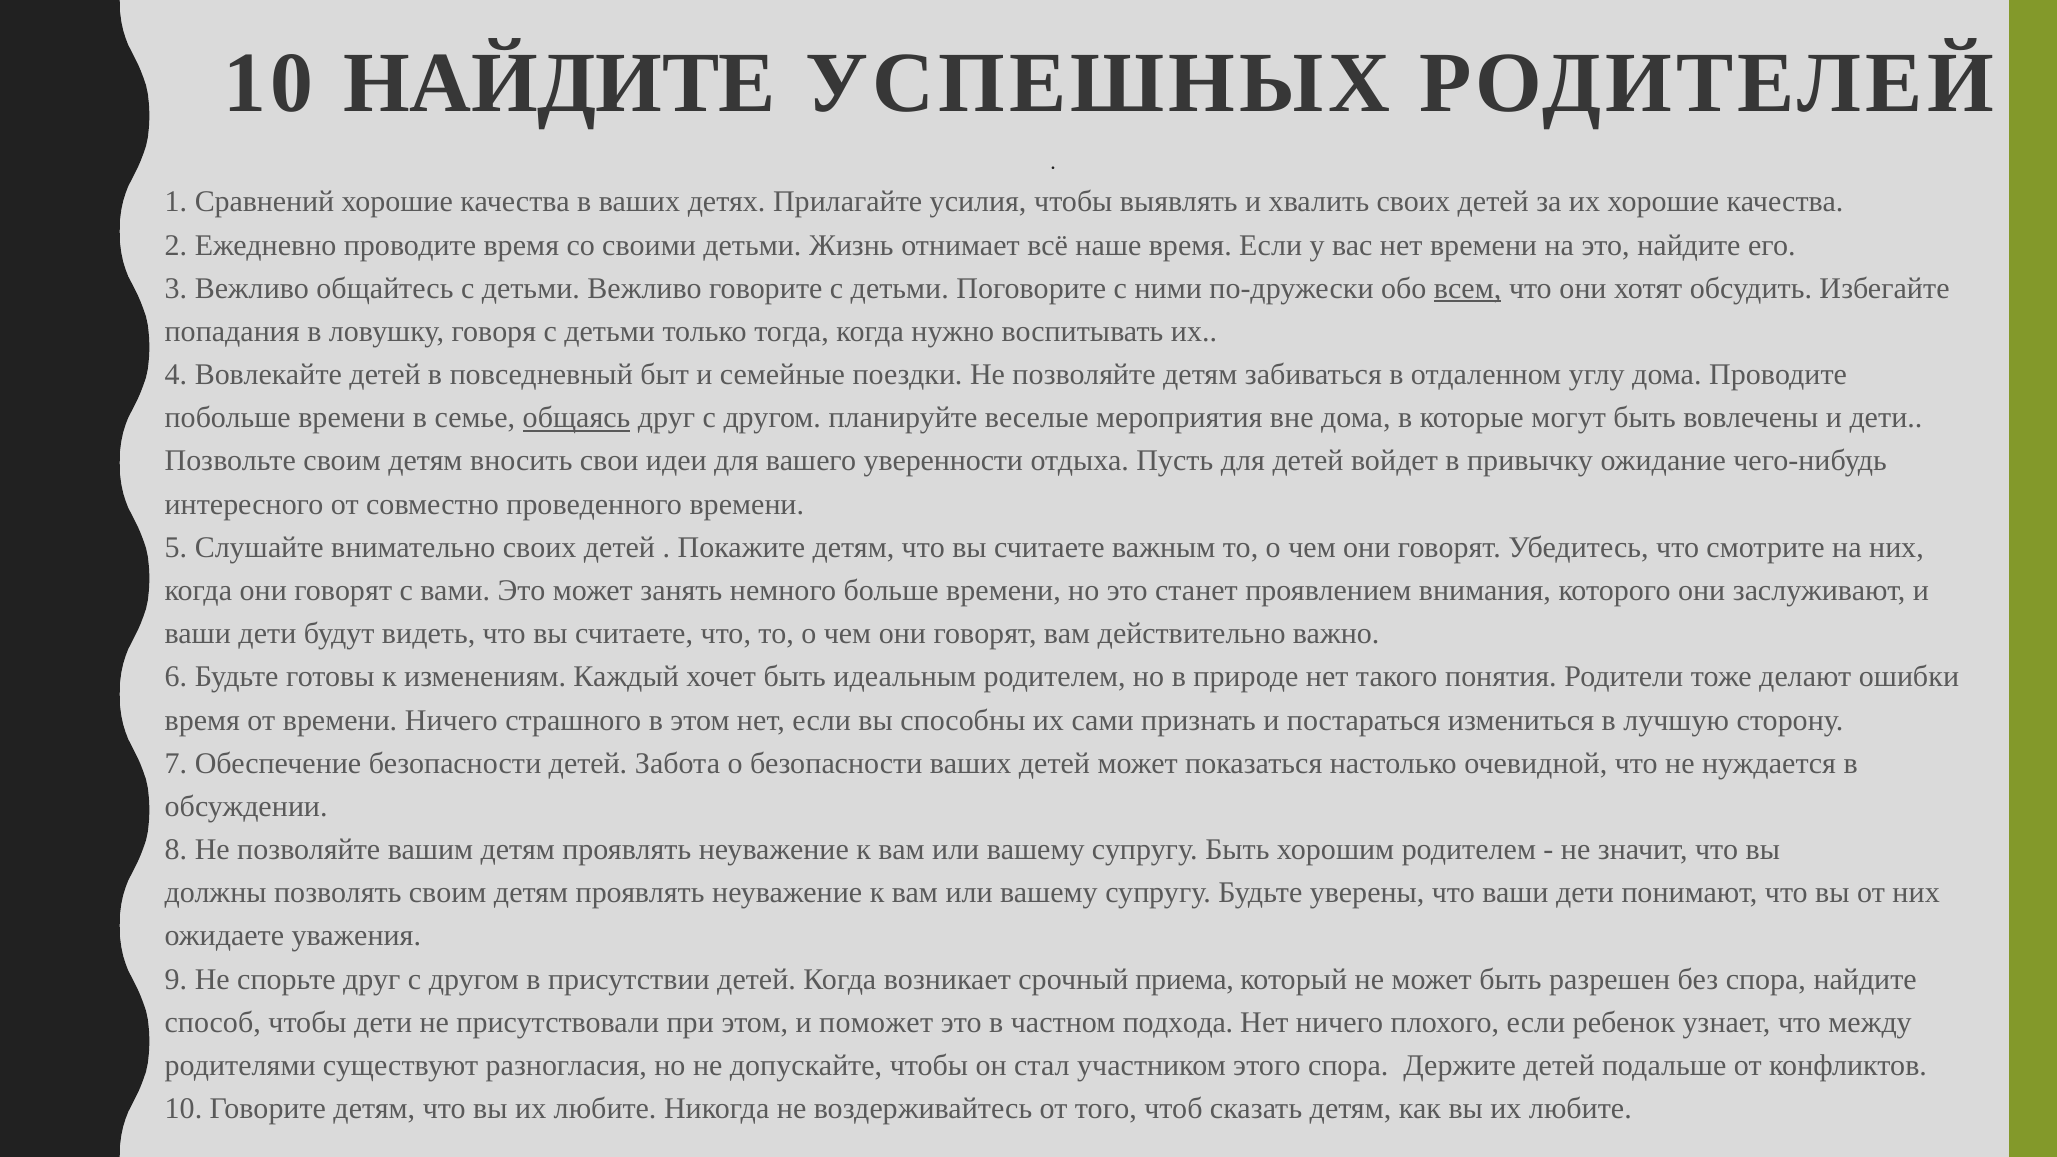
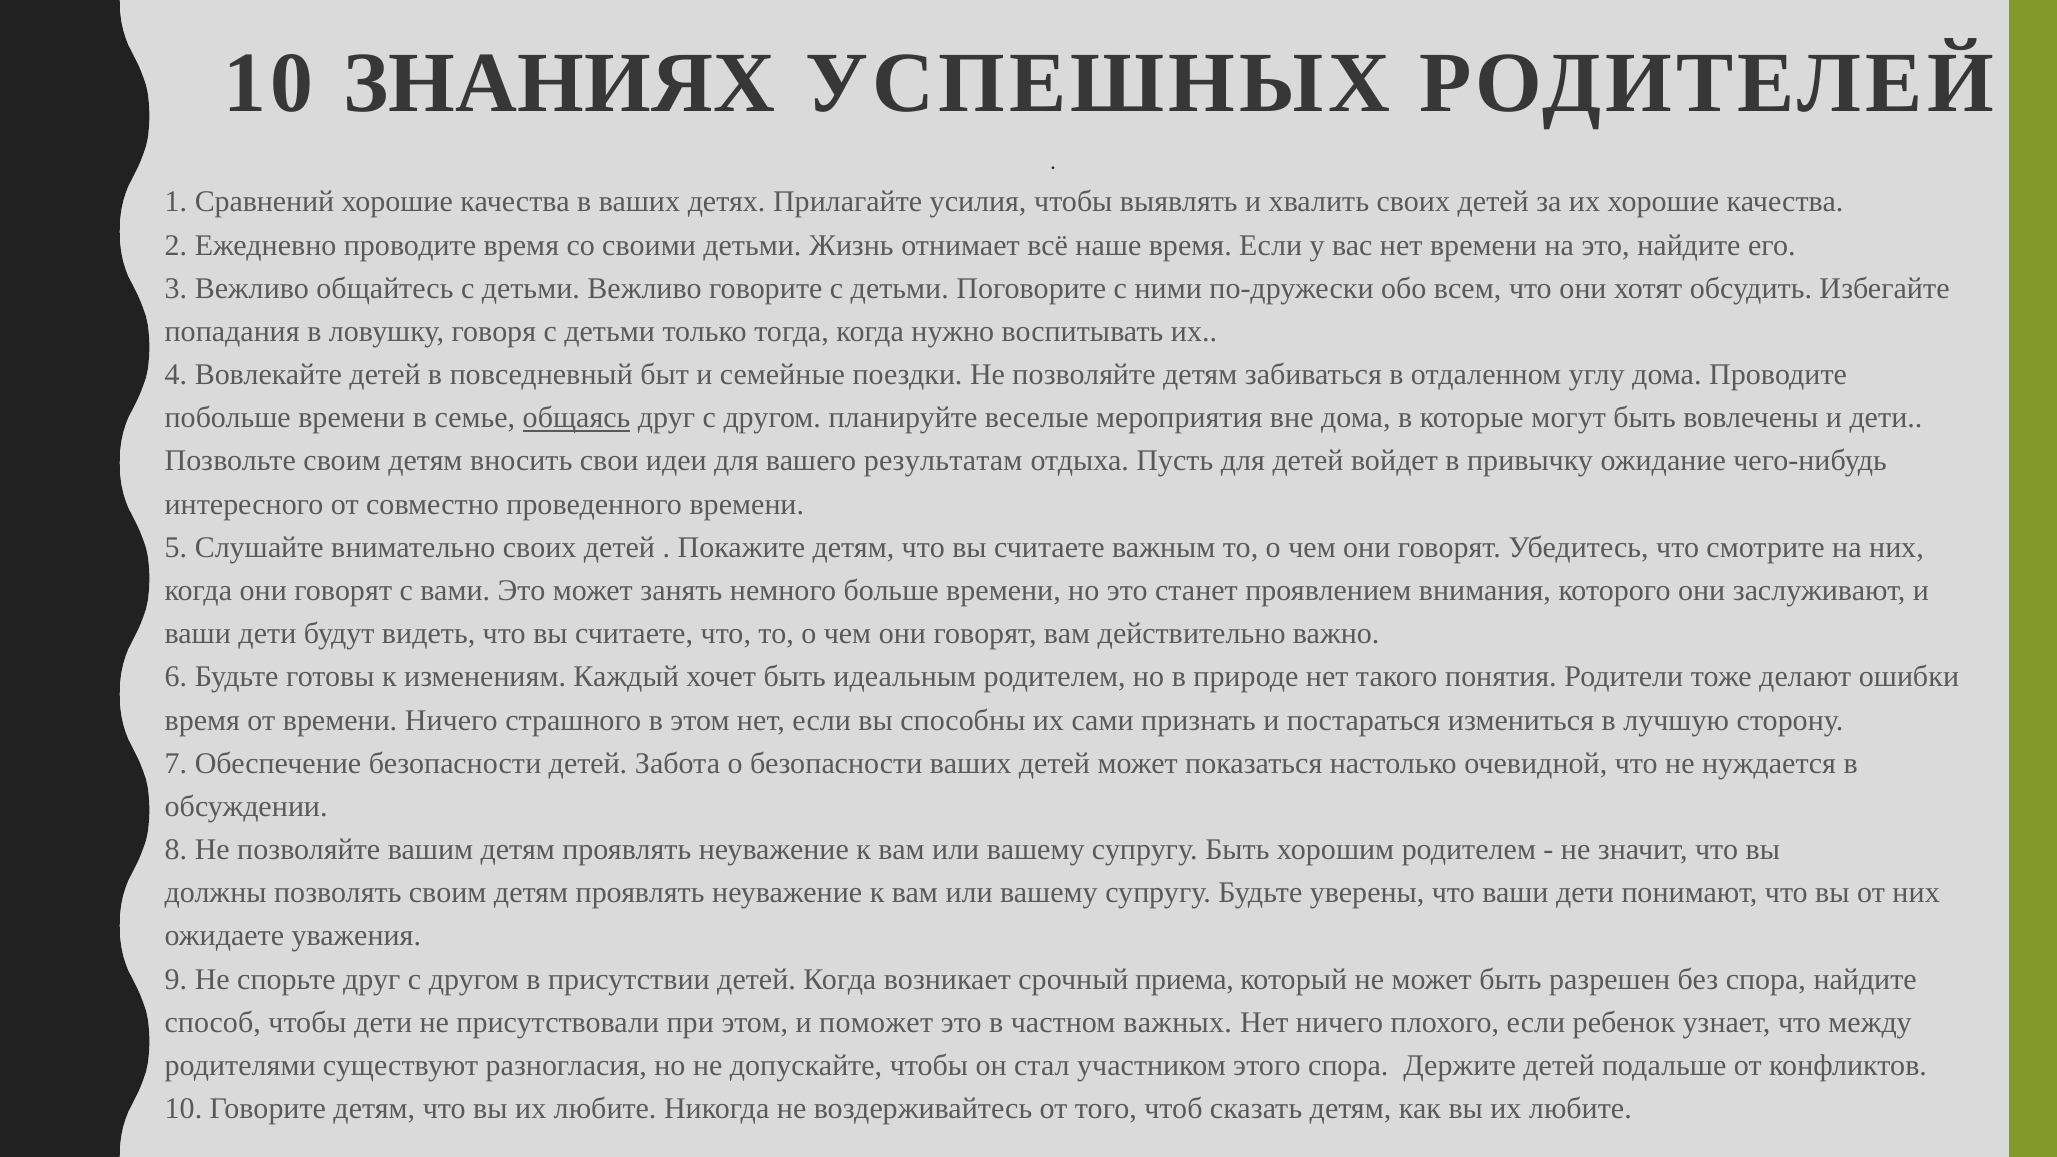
10 НАЙДИТЕ: НАЙДИТЕ -> ЗНАНИЯХ (559, 83)
всем underline: present -> none (1468, 288)
уверенности: уверенности -> результатам (943, 461)
подхода: подхода -> важных (1178, 1022)
